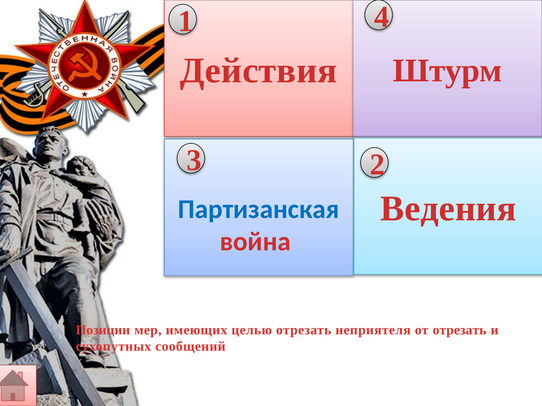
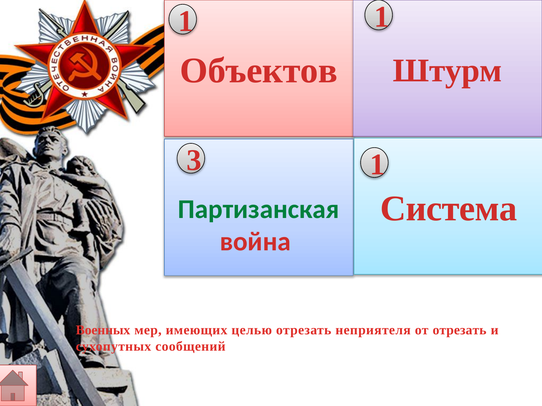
1 4: 4 -> 1 (382, 17)
Действия: Действия -> Объектов (259, 71)
3 2: 2 -> 1 (377, 165)
Ведения: Ведения -> Система (449, 209)
Партизанская colour: blue -> green (259, 209)
Позиции: Позиции -> Военных (103, 331)
